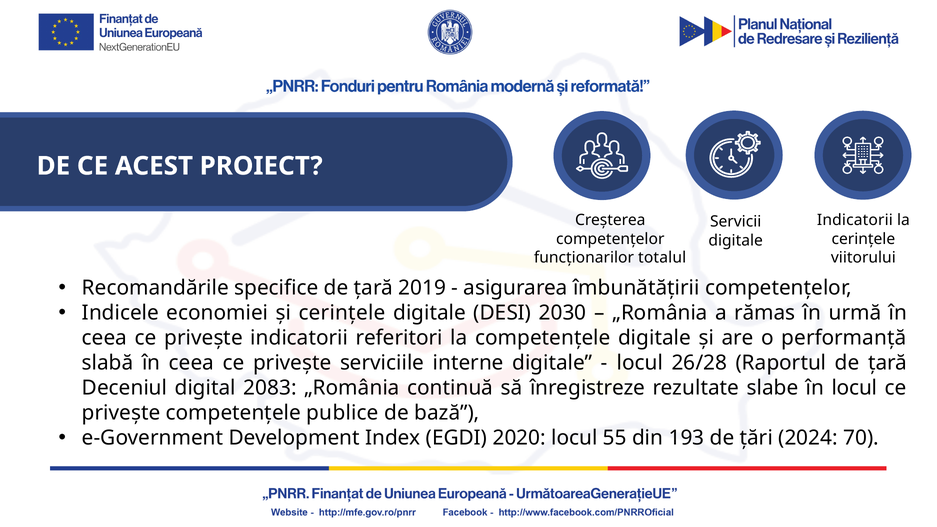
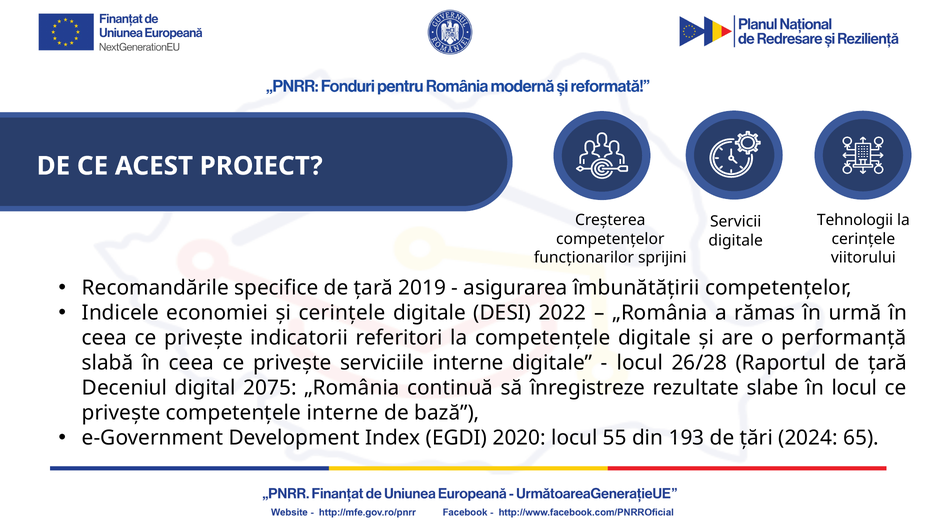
Indicatorii: Indicatorii -> Tehnologii (855, 220)
totalul: totalul -> sprijini (662, 258)
2030: 2030 -> 2022 (563, 313)
2083: 2083 -> 2075 (270, 388)
competențele publice: publice -> interne (343, 413)
70: 70 -> 65 (861, 438)
